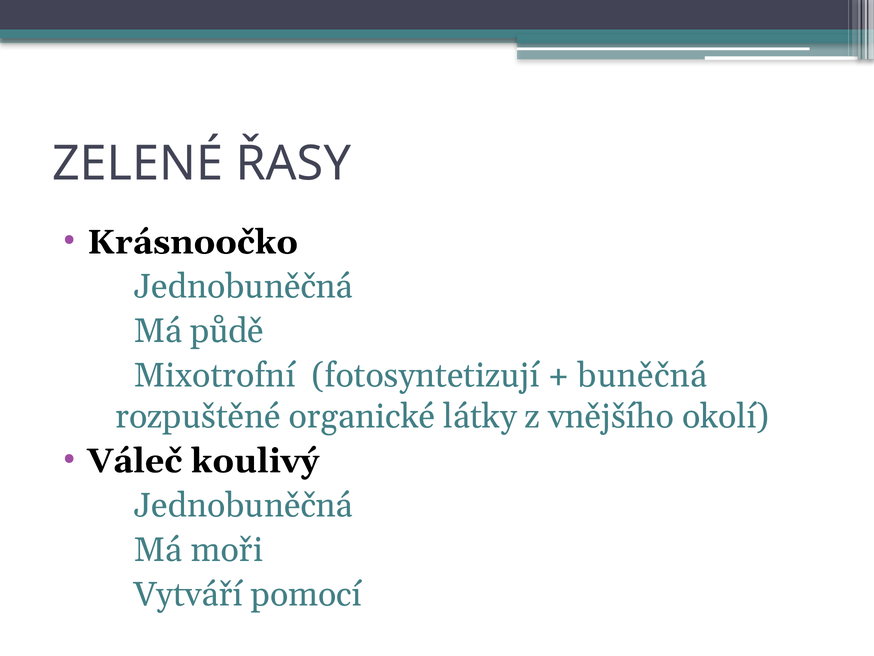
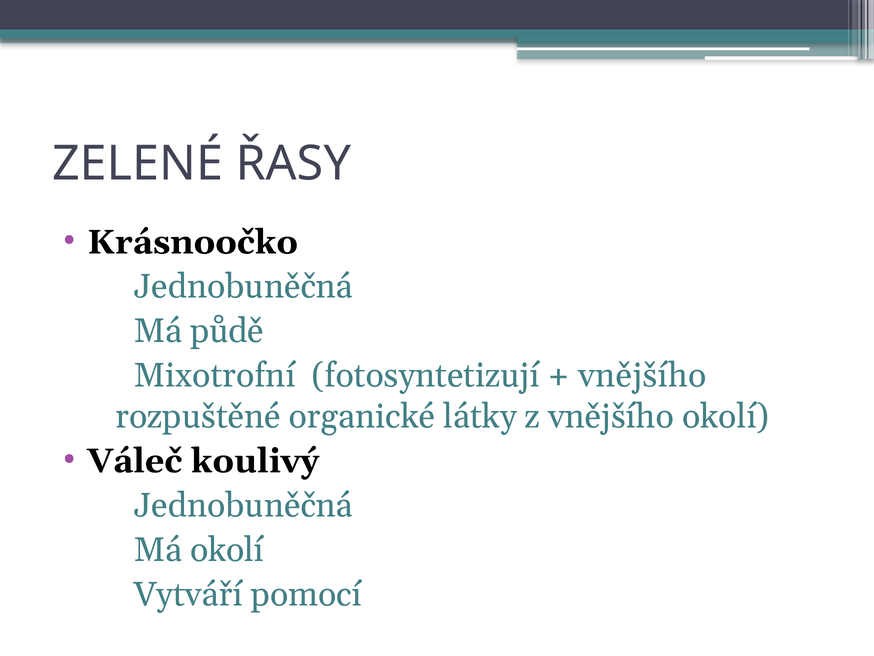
buněčná: buněčná -> vnějšího (642, 375)
Má moři: moři -> okolí (227, 550)
